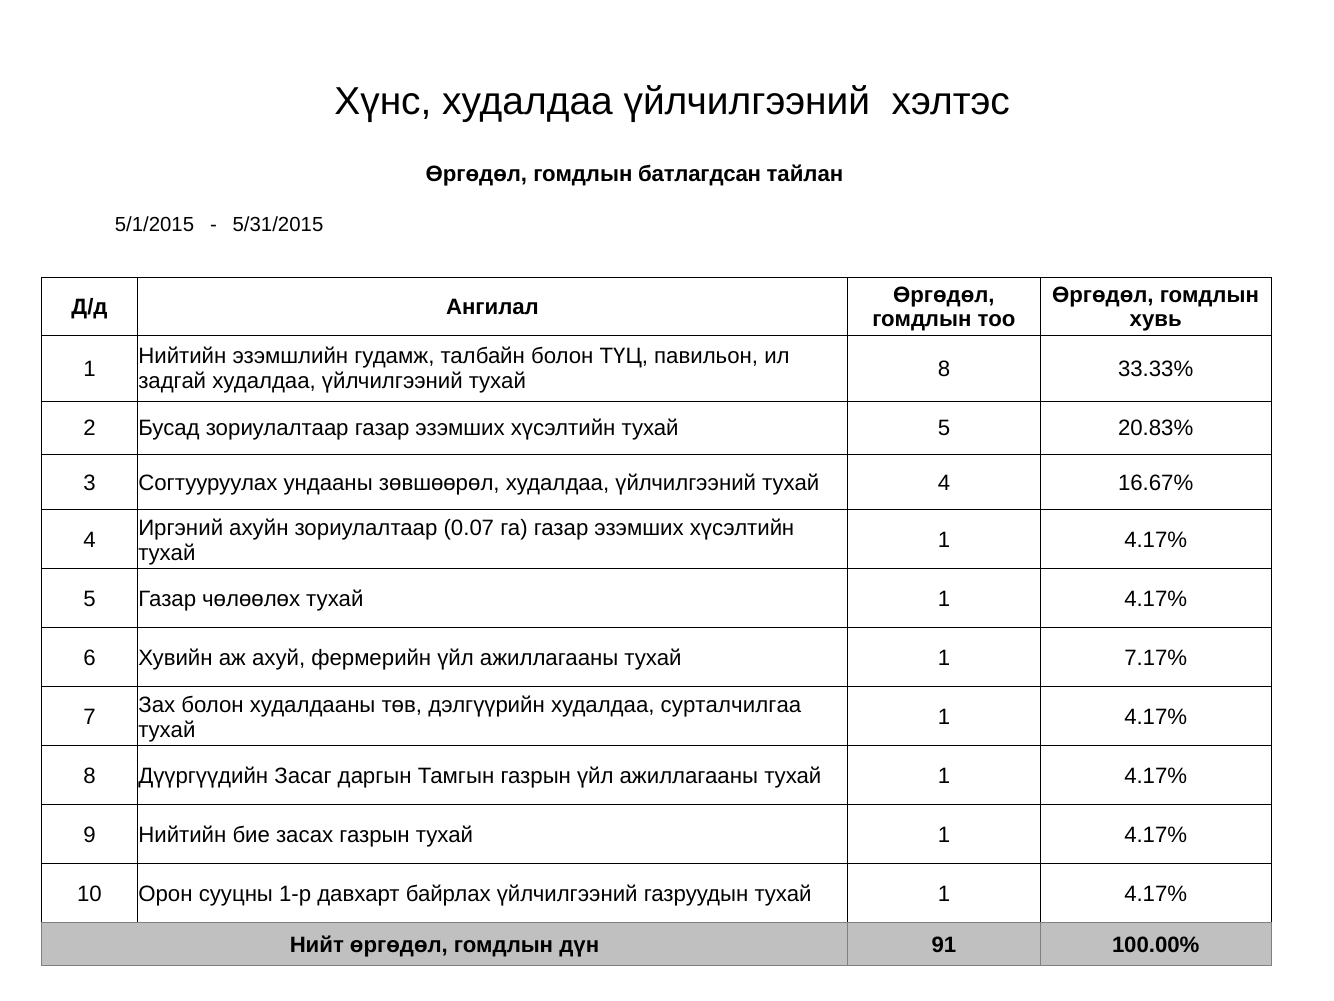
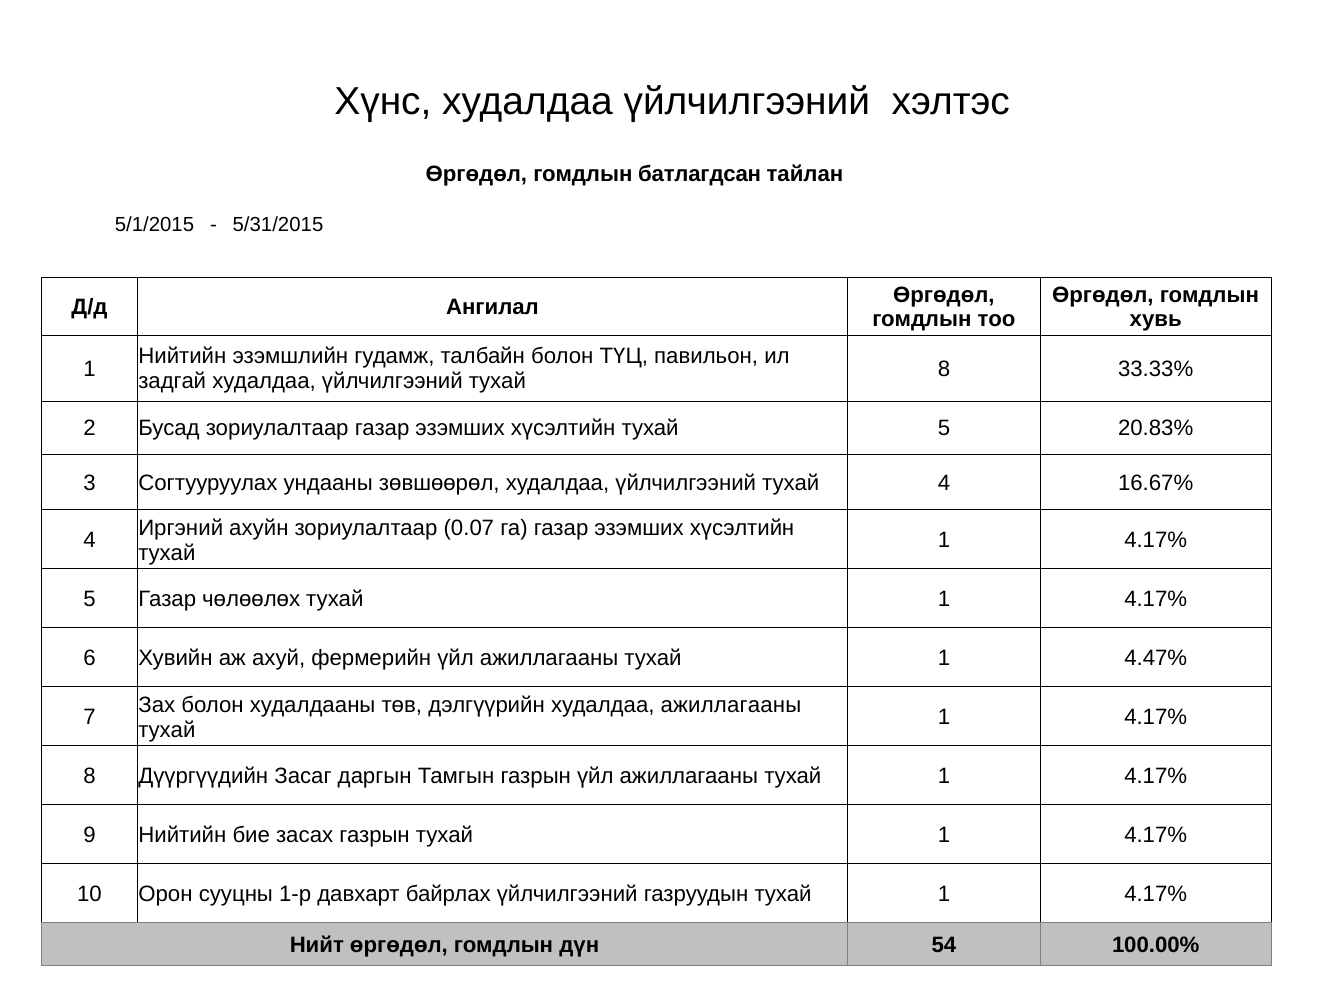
7.17%: 7.17% -> 4.47% (1156, 658)
худалдаа сурталчилгаа: сурталчилгаа -> ажиллагааны (731, 704)
91: 91 -> 54 (944, 945)
